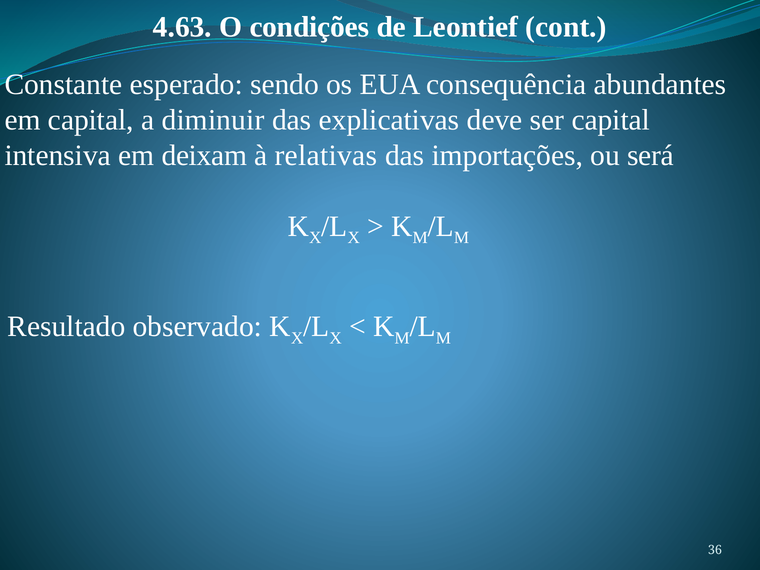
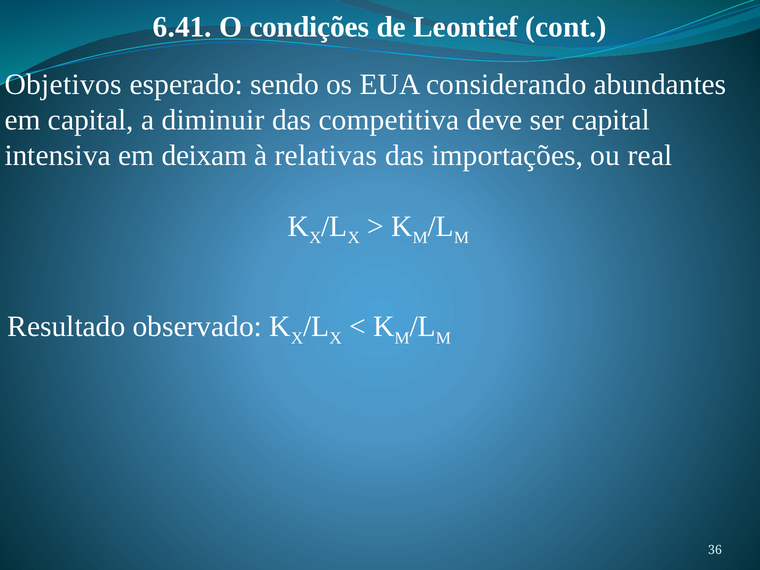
4.63: 4.63 -> 6.41 (182, 27)
Constante: Constante -> Objetivos (63, 84)
consequência: consequência -> considerando (506, 84)
explicativas: explicativas -> competitiva (389, 120)
será: será -> real (650, 155)
